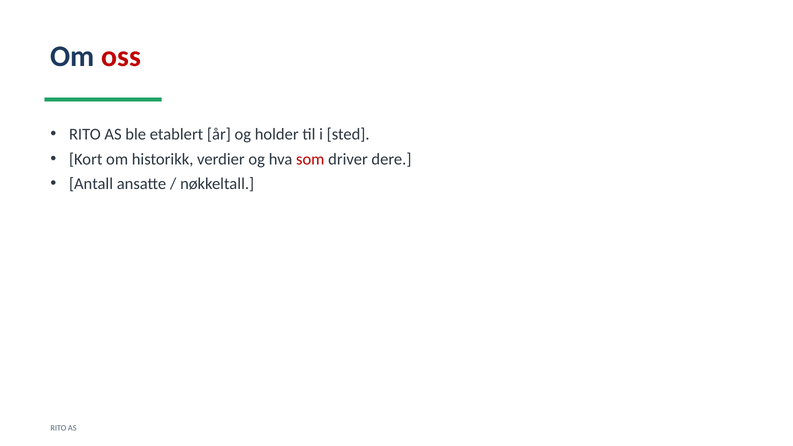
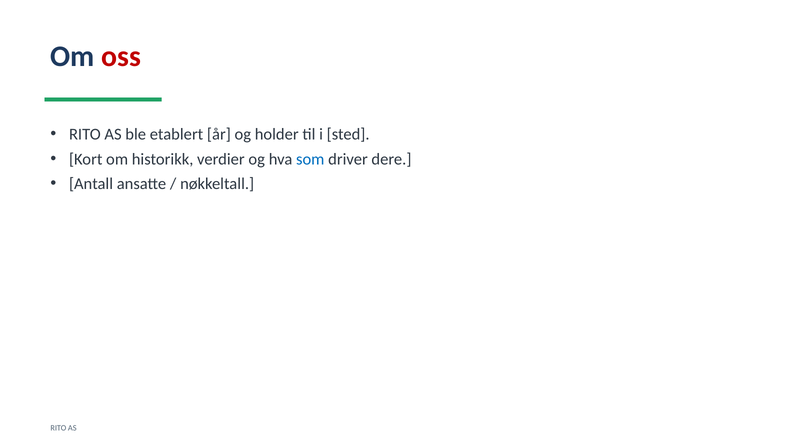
som colour: red -> blue (310, 159)
